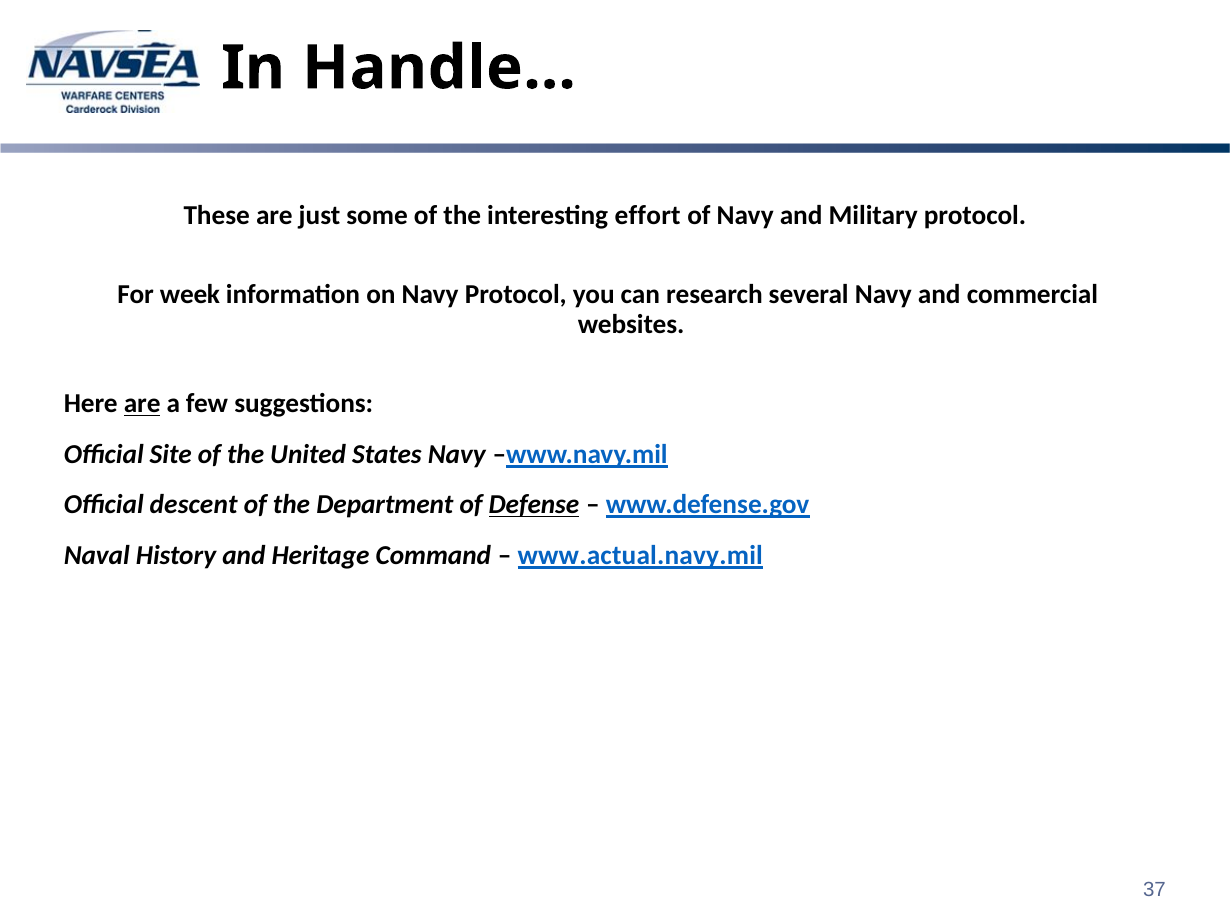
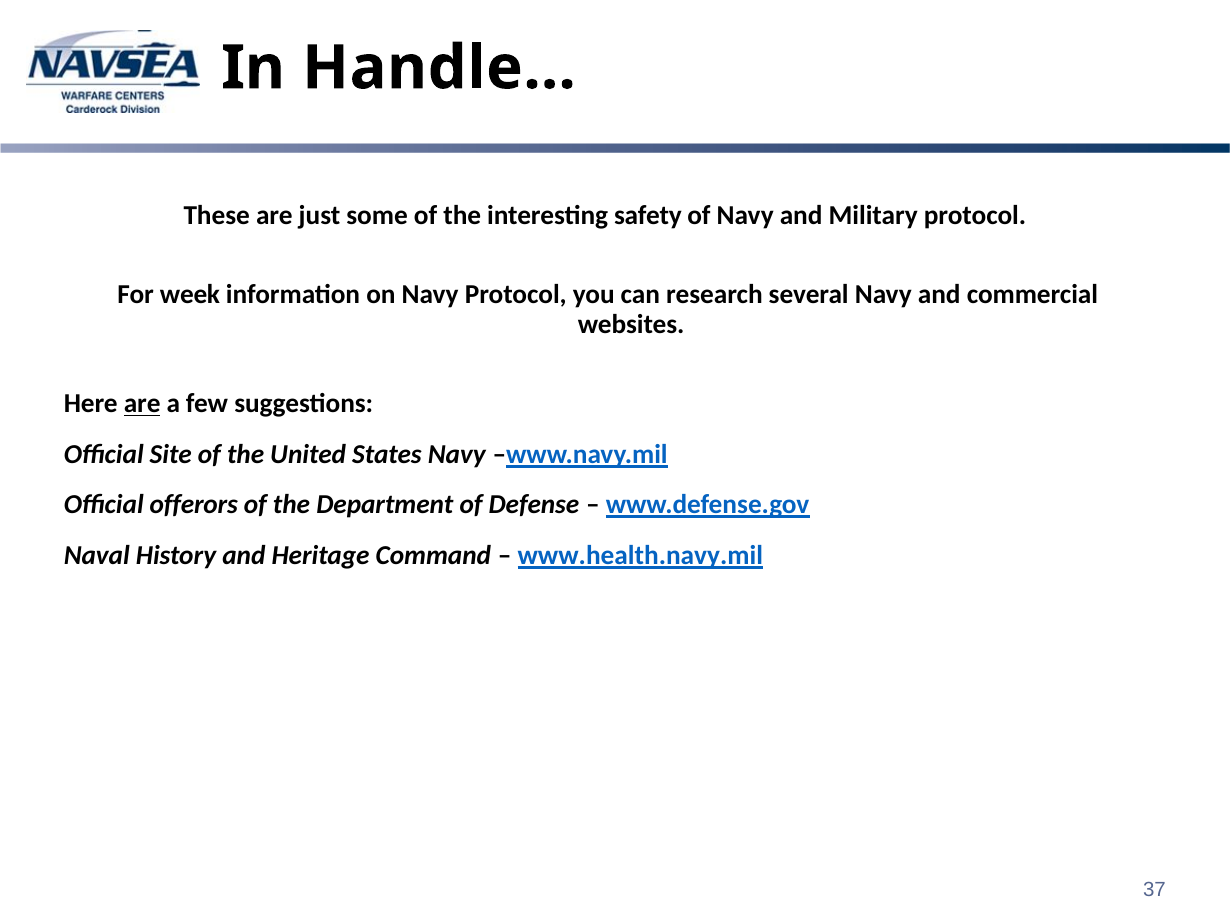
effort: effort -> safety (648, 215)
descent: descent -> offerors (194, 505)
Defense underline: present -> none (534, 505)
www.actual.navy.mil: www.actual.navy.mil -> www.health.navy.mil (640, 556)
